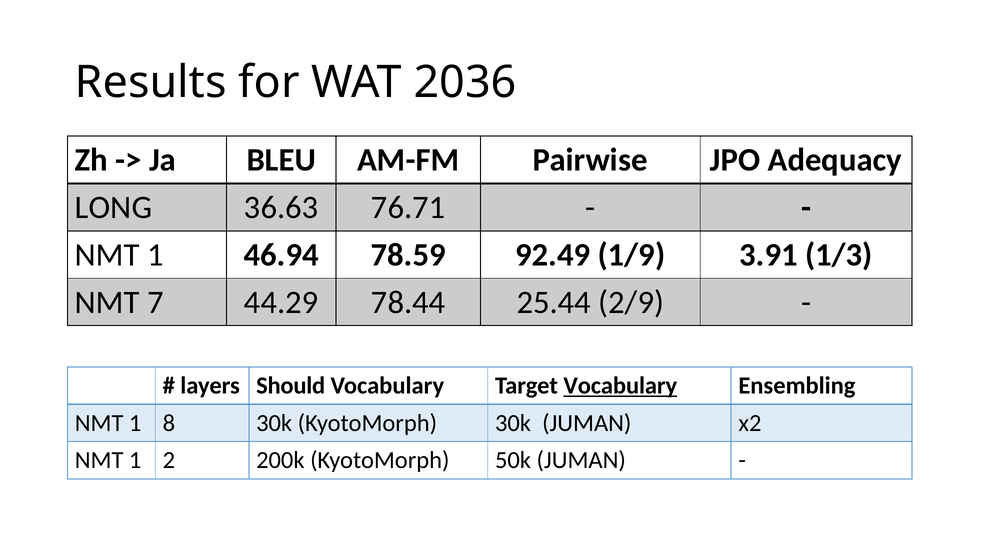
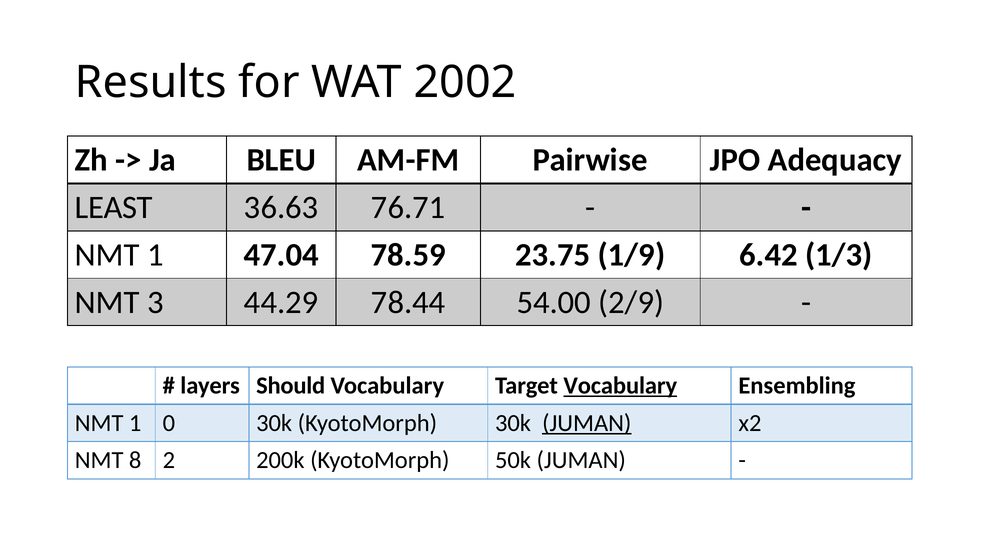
2036: 2036 -> 2002 (465, 82)
LONG: LONG -> LEAST (114, 207)
46.94: 46.94 -> 47.04 (281, 255)
92.49: 92.49 -> 23.75 (553, 255)
3.91: 3.91 -> 6.42 (768, 255)
7: 7 -> 3 (155, 302)
25.44: 25.44 -> 54.00 (554, 302)
8: 8 -> 0 (169, 423)
JUMAN underline: none -> present (587, 423)
1: 1 -> 8 (135, 460)
